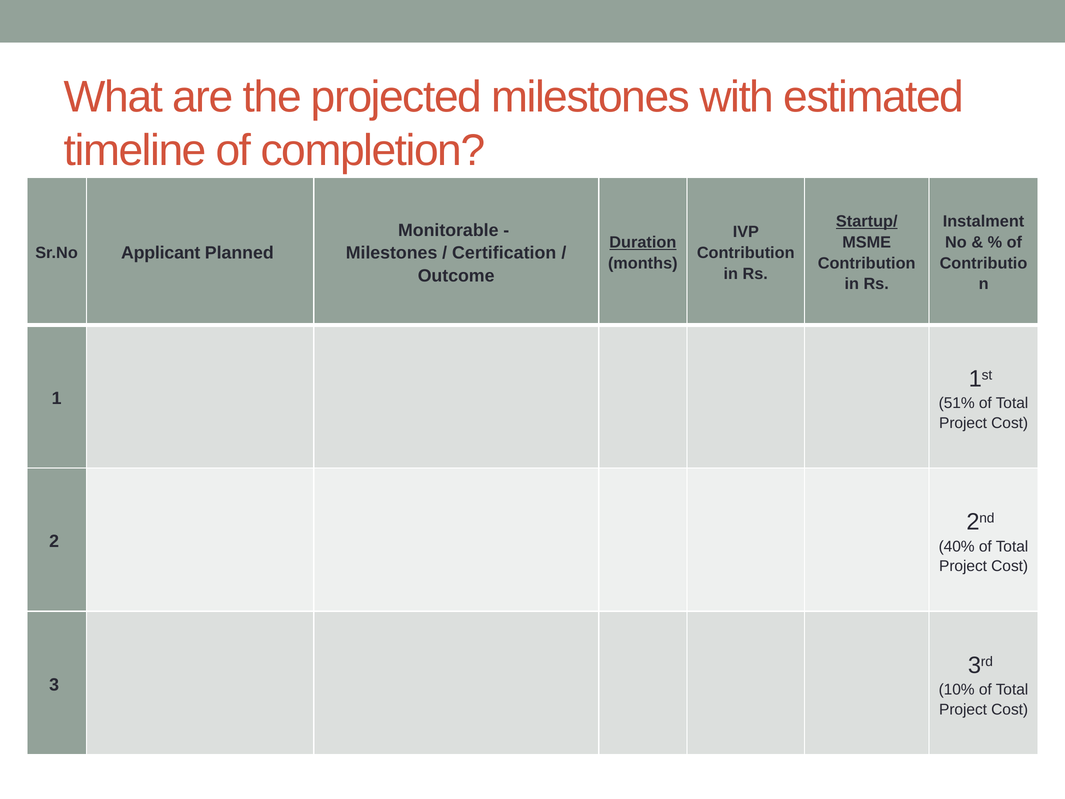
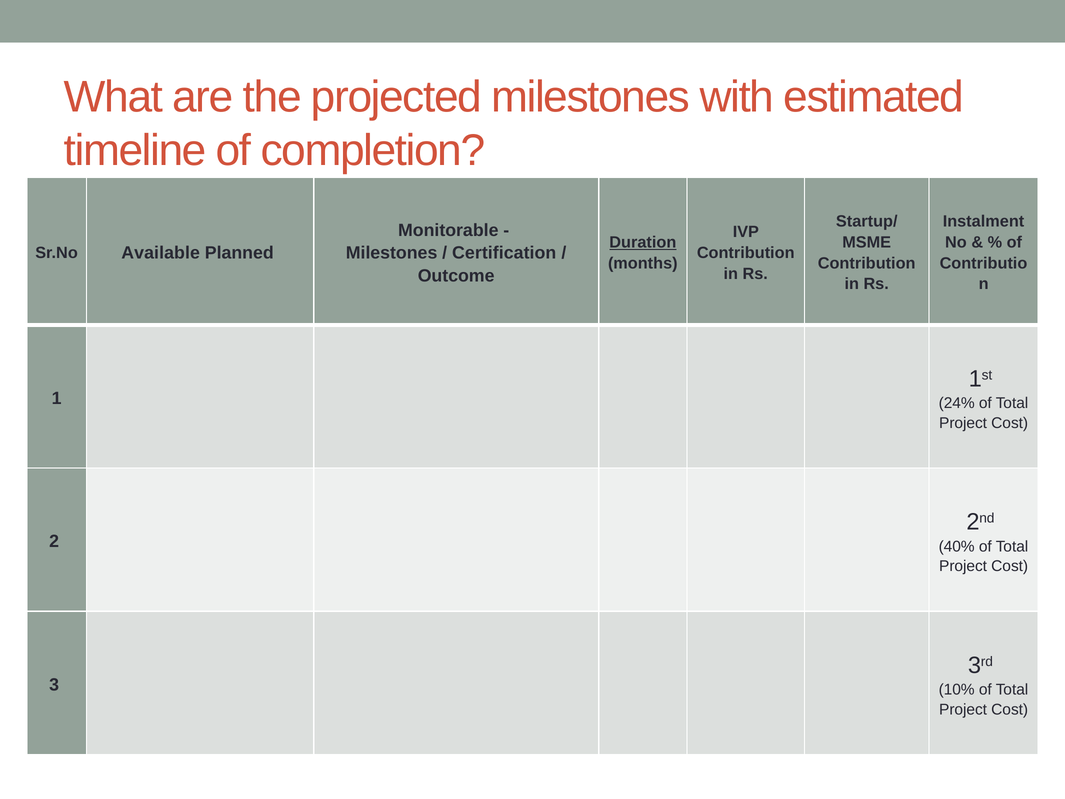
Startup/ underline: present -> none (867, 222)
Applicant: Applicant -> Available (161, 253)
51%: 51% -> 24% (957, 403)
